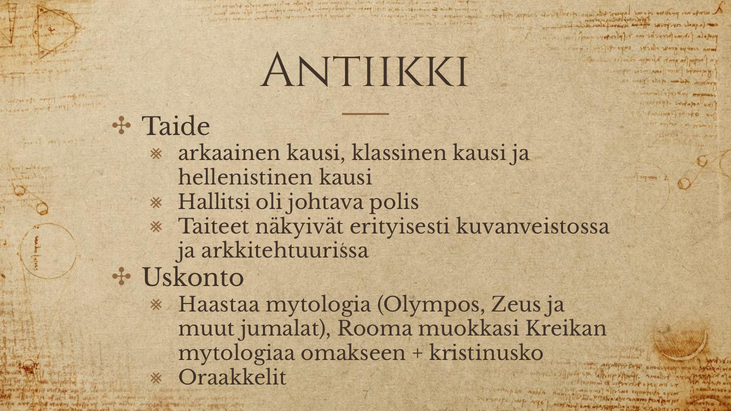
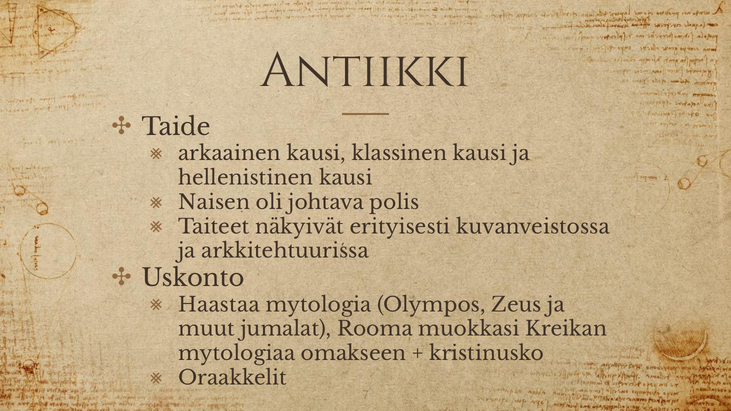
Hallitsi: Hallitsi -> Naisen (214, 203)
